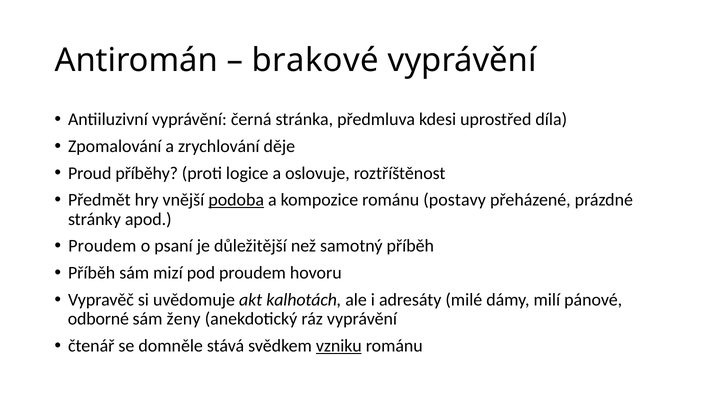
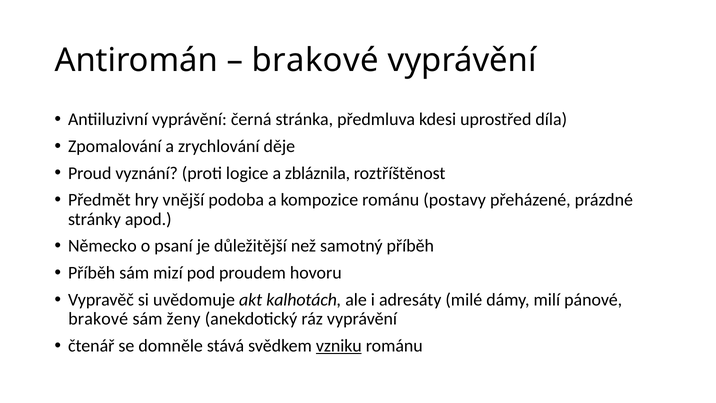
příběhy: příběhy -> vyznání (147, 173)
oslovuje: oslovuje -> zbláznila (318, 173)
podoba underline: present -> none (236, 200)
Proudem: Proudem -> Německo (102, 246)
odborné: odborné -> brakové (98, 319)
